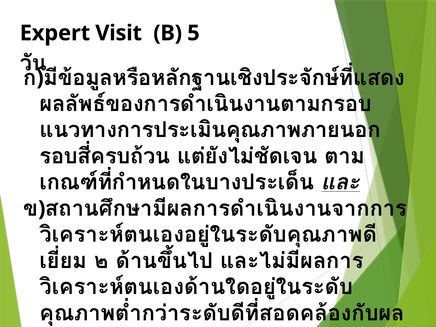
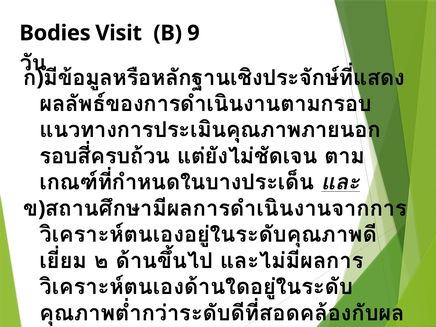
Expert: Expert -> Bodies (55, 33)
5: 5 -> 9 (193, 33)
